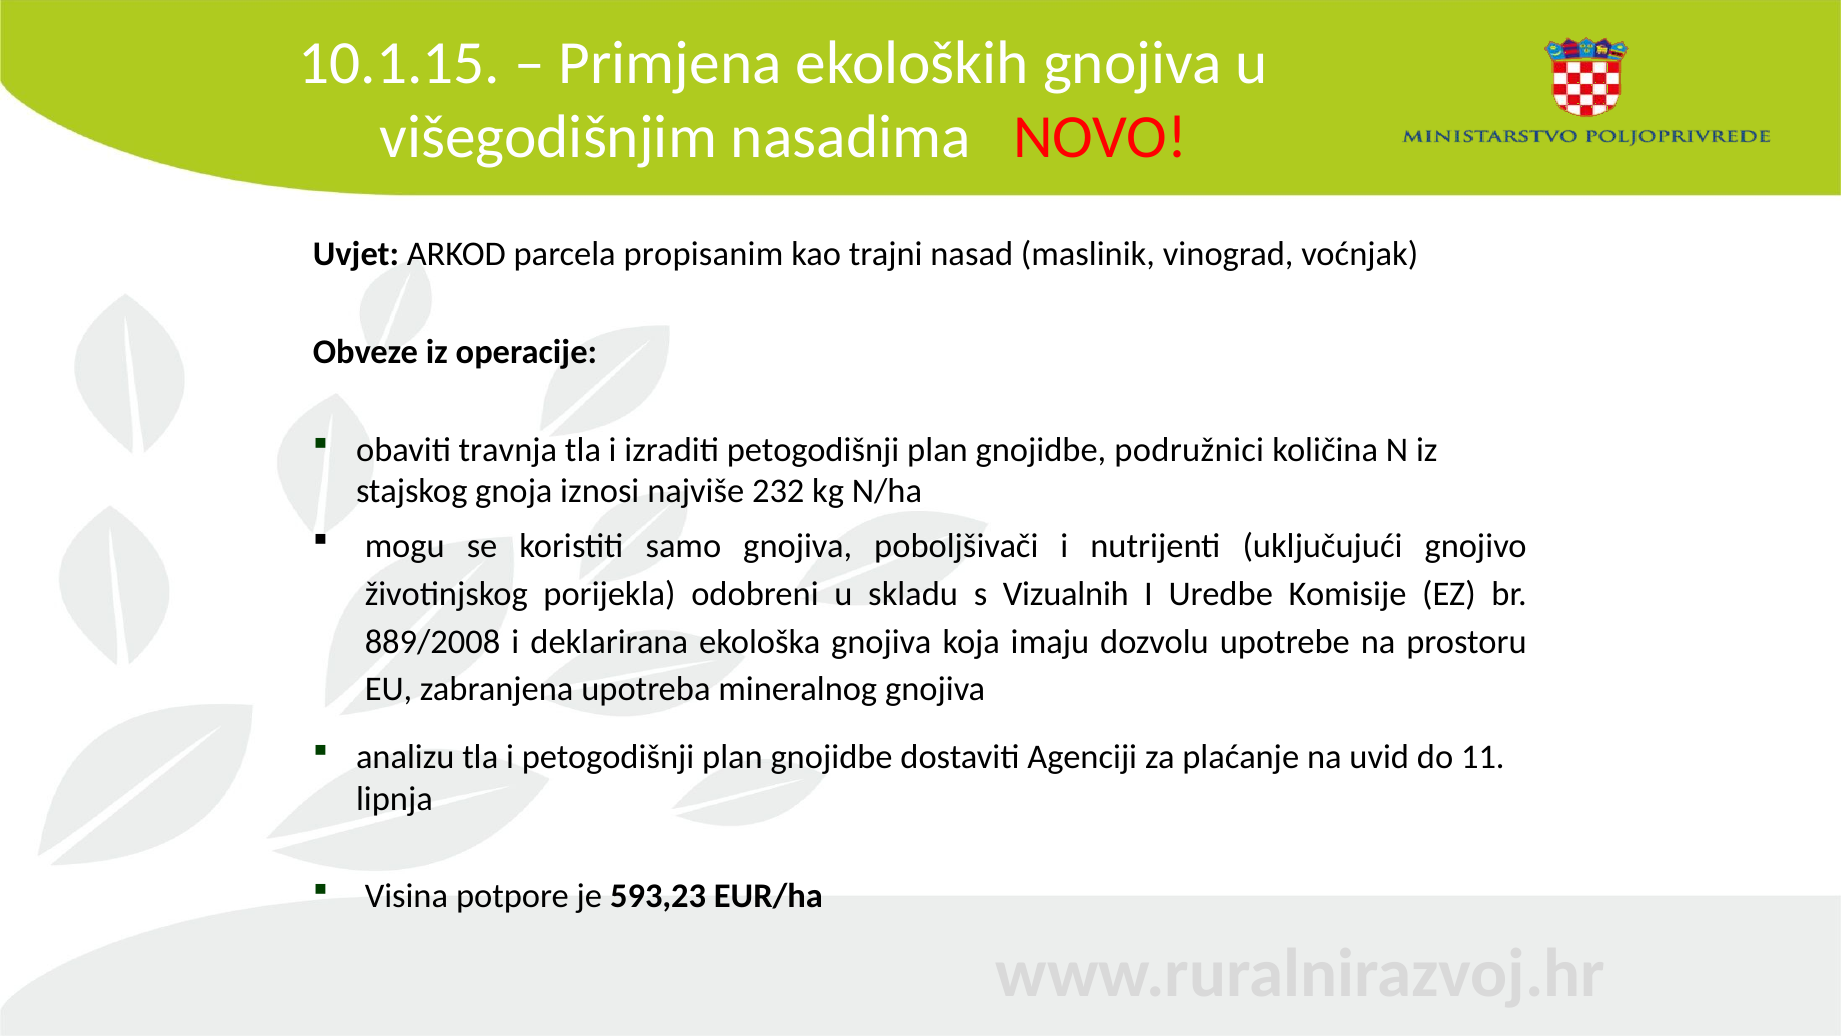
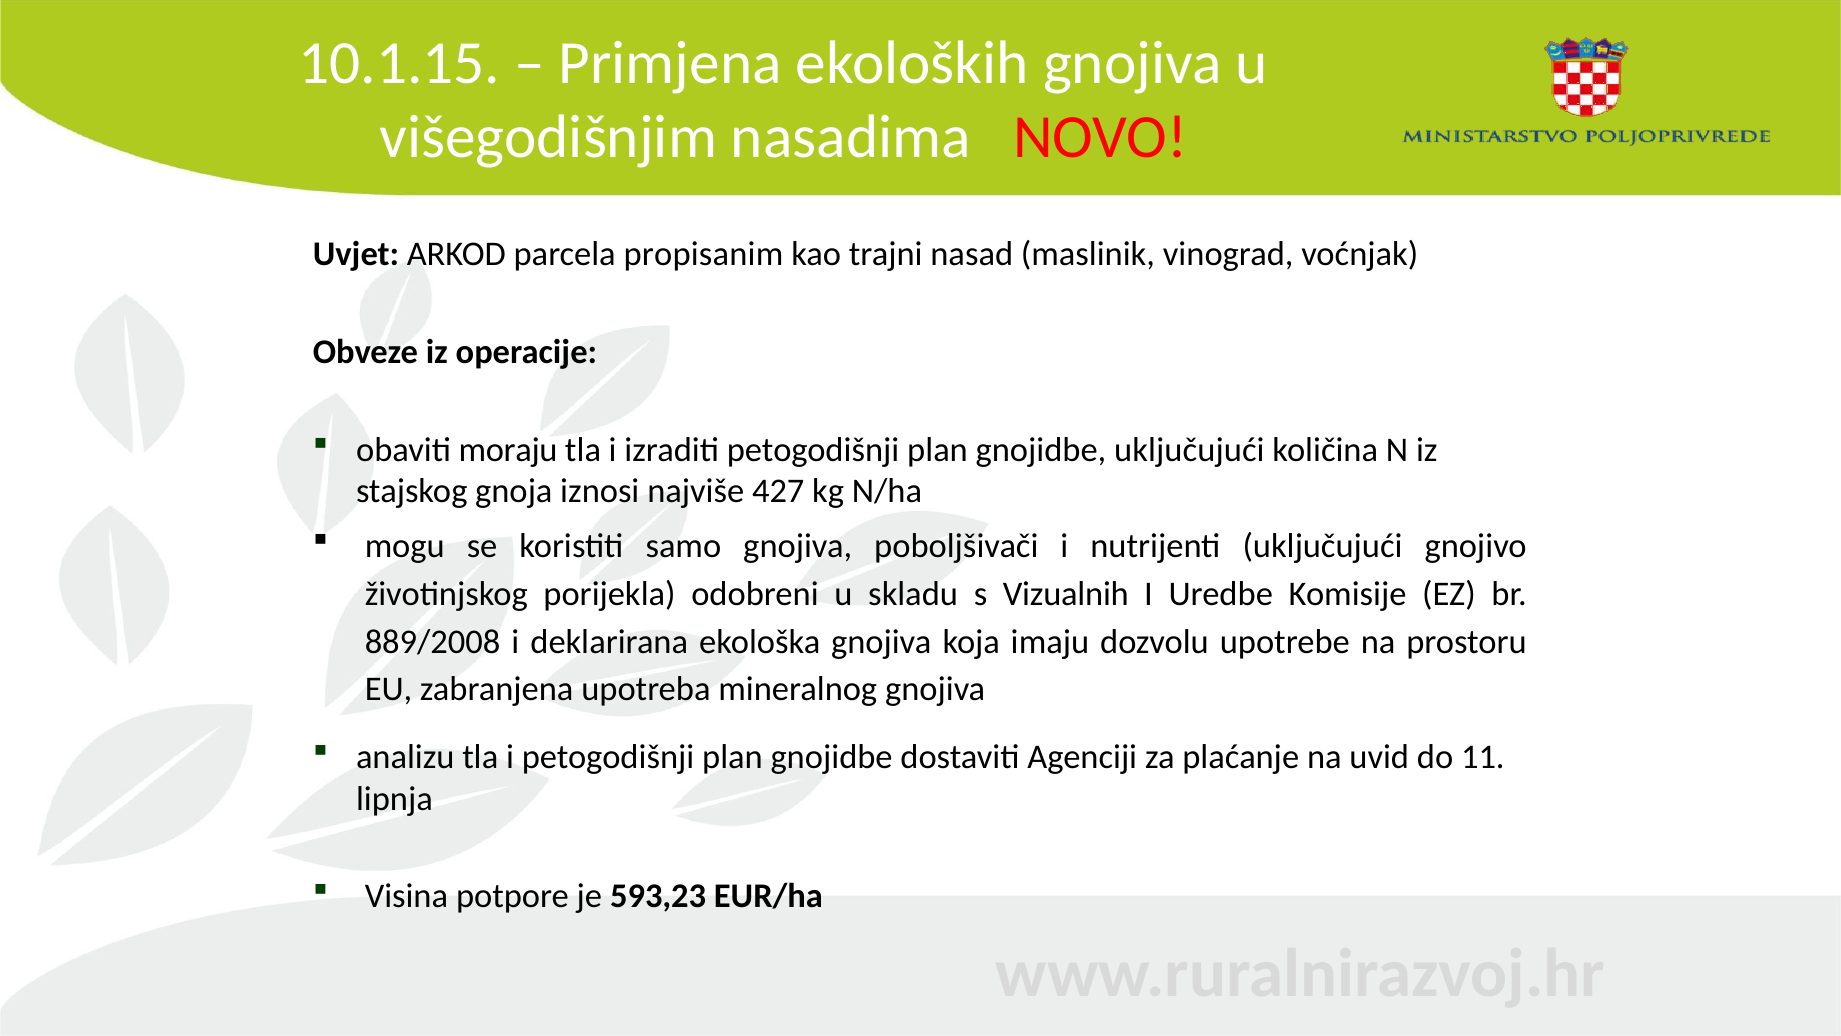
travnja: travnja -> moraju (508, 449)
gnojidbe podružnici: podružnici -> uključujući (1189, 449)
232: 232 -> 427 (778, 491)
